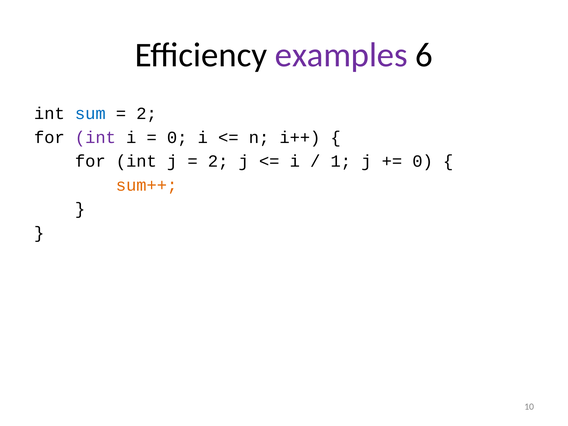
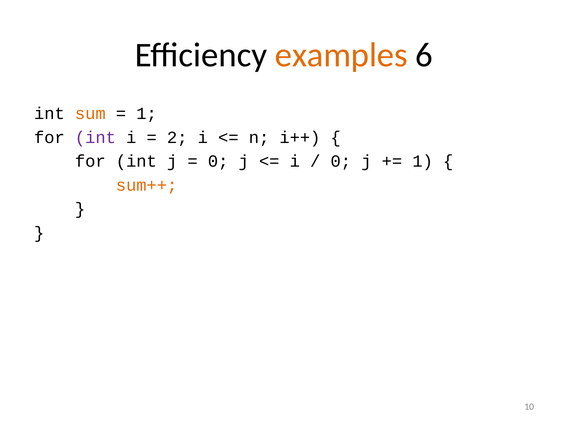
examples colour: purple -> orange (341, 55)
sum colour: blue -> orange (90, 114)
2: 2 -> 1 (147, 114)
0: 0 -> 2 (177, 137)
2: 2 -> 0 (218, 161)
1: 1 -> 0 (341, 161)
0: 0 -> 1 (423, 161)
